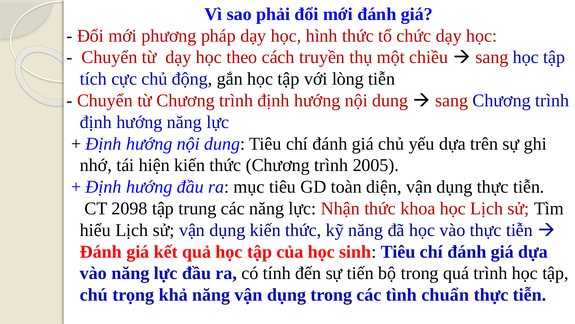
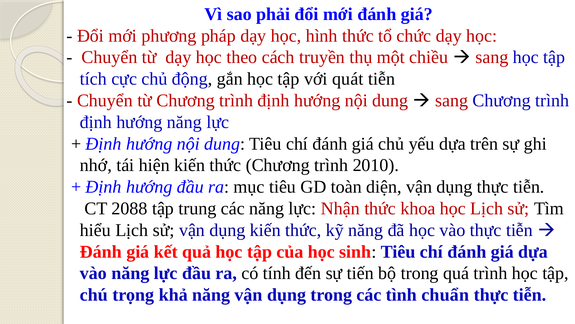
lòng: lòng -> quát (348, 79)
2005: 2005 -> 2010 (376, 165)
2098: 2098 -> 2088 (130, 208)
